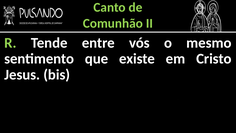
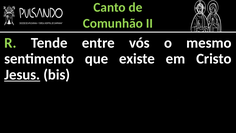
Jesus underline: none -> present (22, 75)
